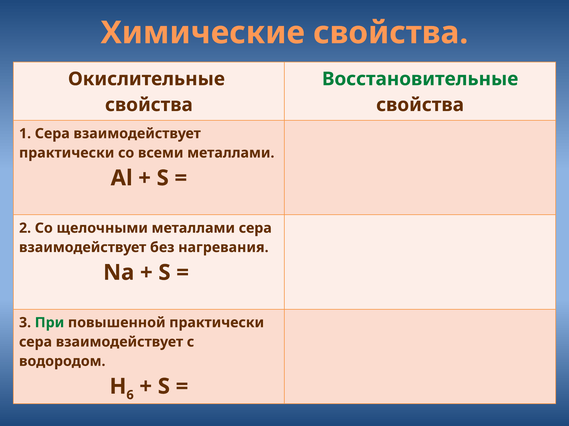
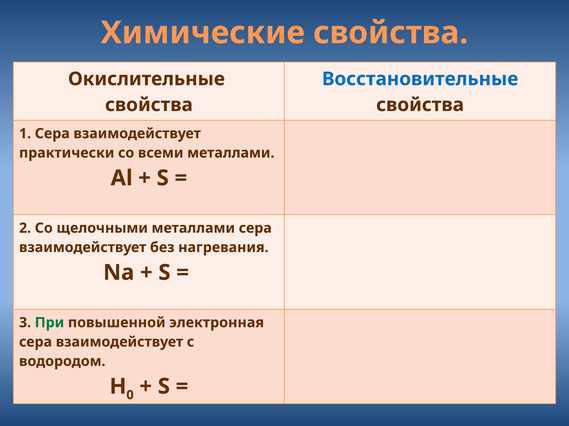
Восстановительные colour: green -> blue (420, 79)
повышенной практически: практически -> электронная (217, 323)
6: 6 -> 0 (130, 396)
